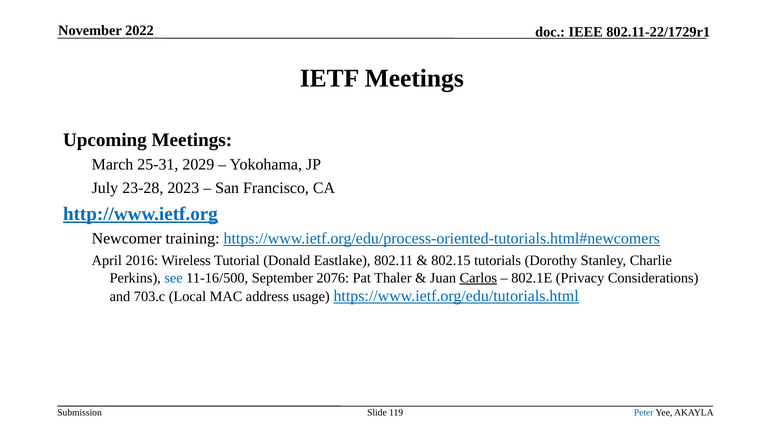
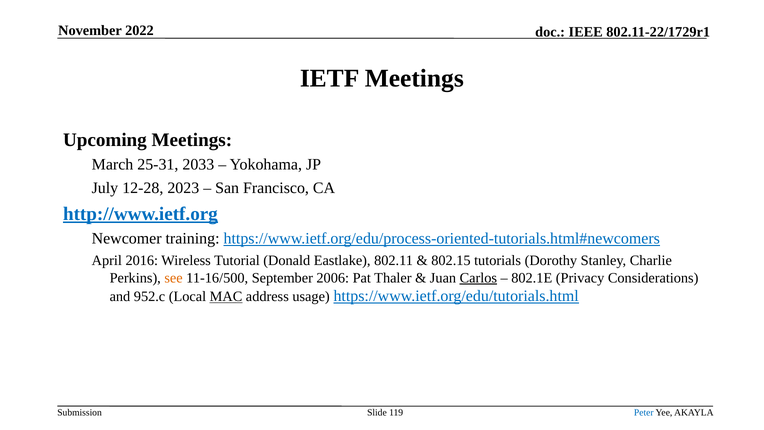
2029: 2029 -> 2033 (198, 165)
23-28: 23-28 -> 12-28 (143, 188)
see colour: blue -> orange (174, 278)
2076: 2076 -> 2006 (333, 278)
703.c: 703.c -> 952.c (150, 296)
MAC underline: none -> present (226, 296)
